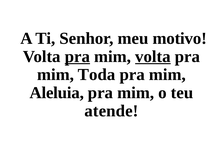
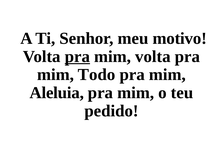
volta underline: present -> none (153, 56)
Toda: Toda -> Todo (97, 75)
atende: atende -> pedido (111, 111)
